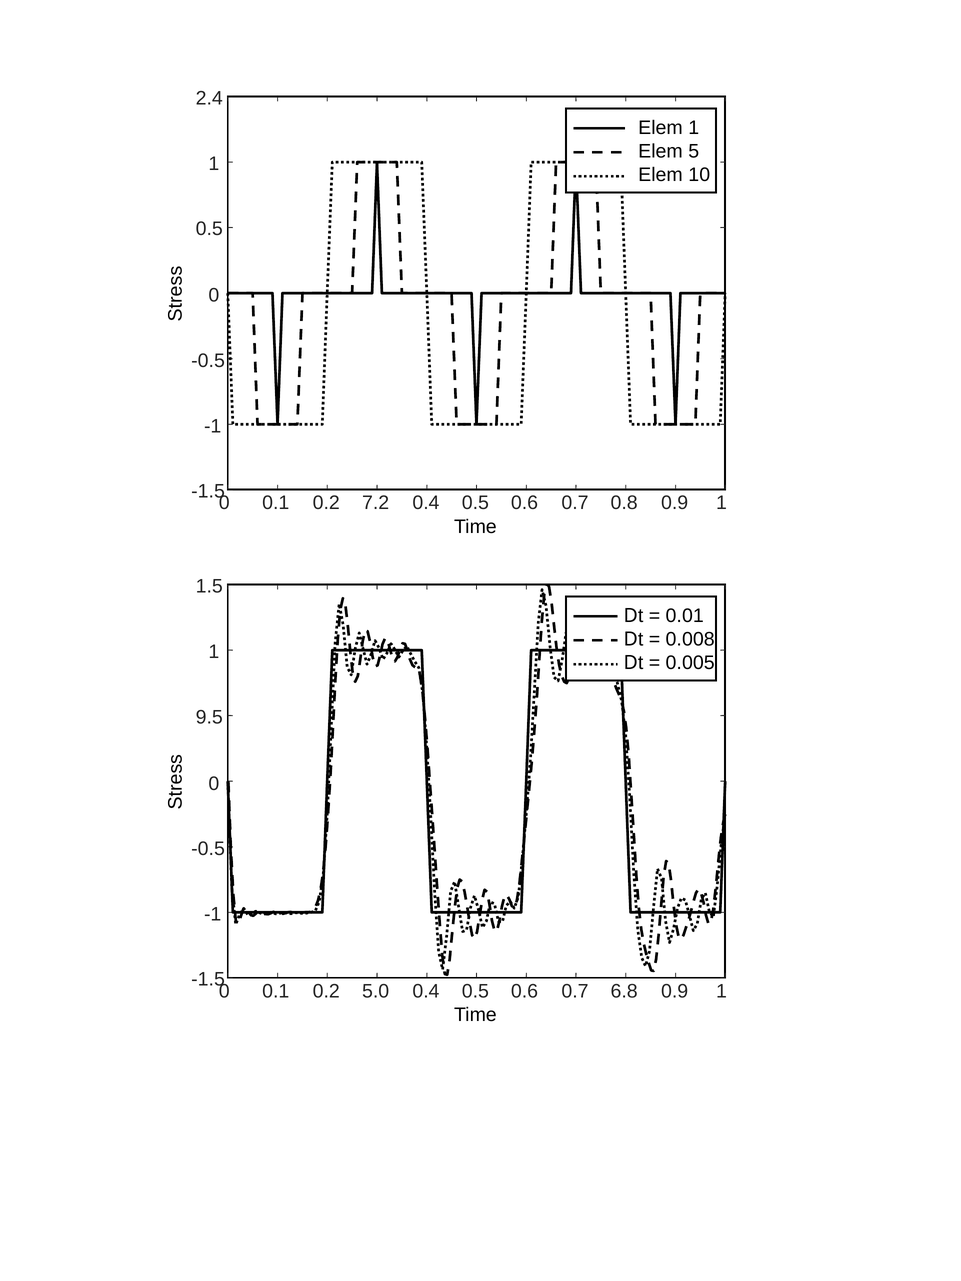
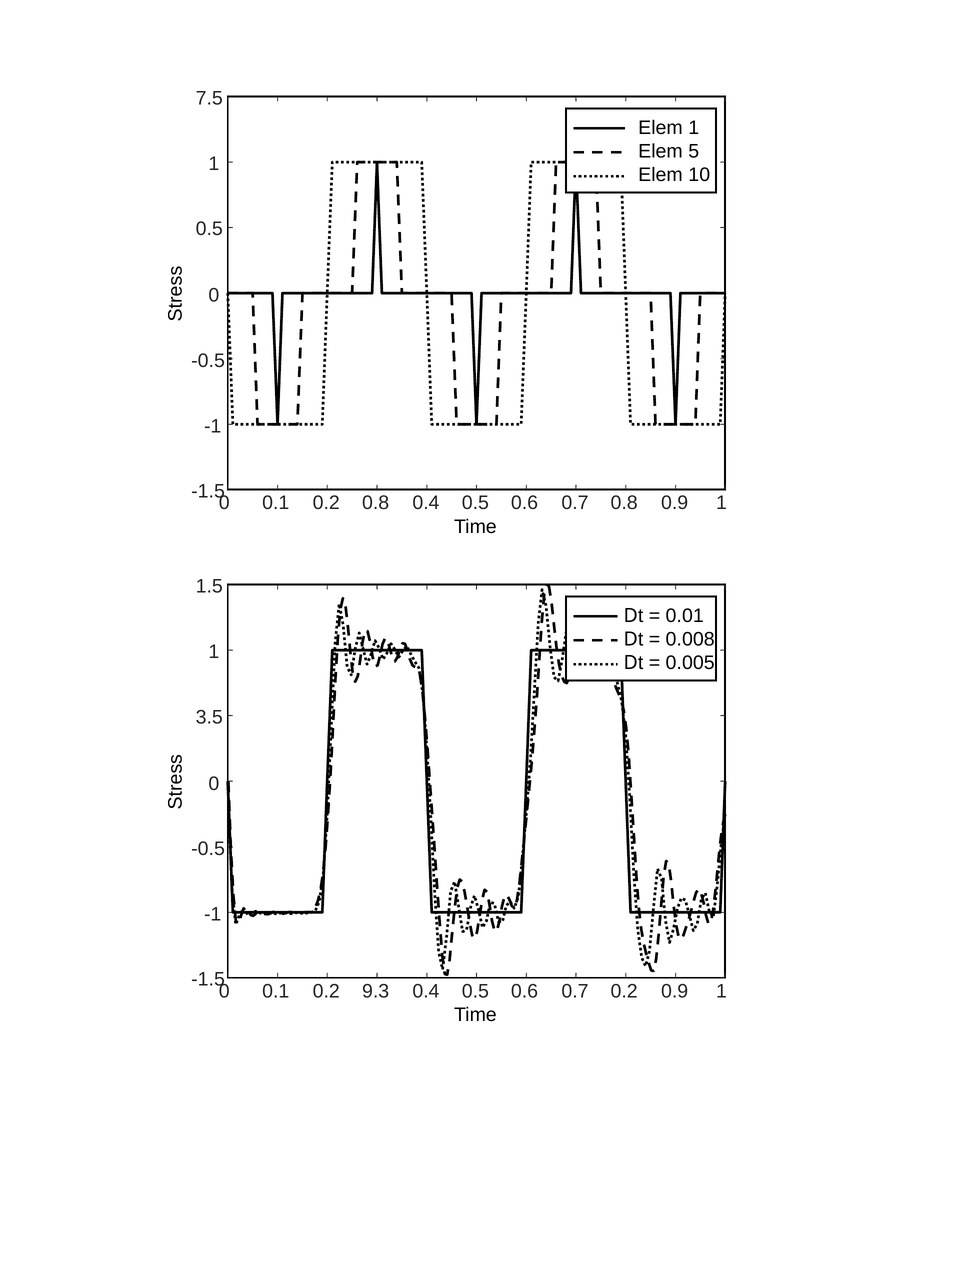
2.4: 2.4 -> 7.5 (209, 98)
0.2 7.2: 7.2 -> 0.8 (376, 503)
9.5: 9.5 -> 3.5 (209, 717)
5.0: 5.0 -> 9.3 (376, 991)
0.7 6.8: 6.8 -> 0.2 (624, 991)
